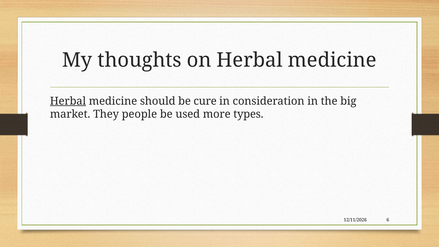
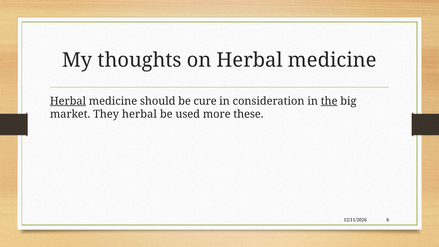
the underline: none -> present (329, 101)
They people: people -> herbal (139, 114)
types: types -> these (248, 114)
